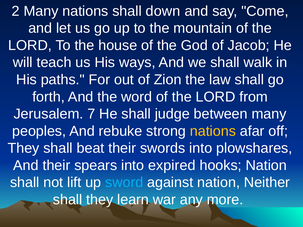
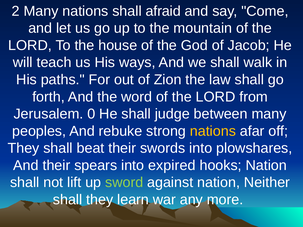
down: down -> afraid (163, 11)
7: 7 -> 0 (91, 114)
sword colour: light blue -> light green (124, 183)
